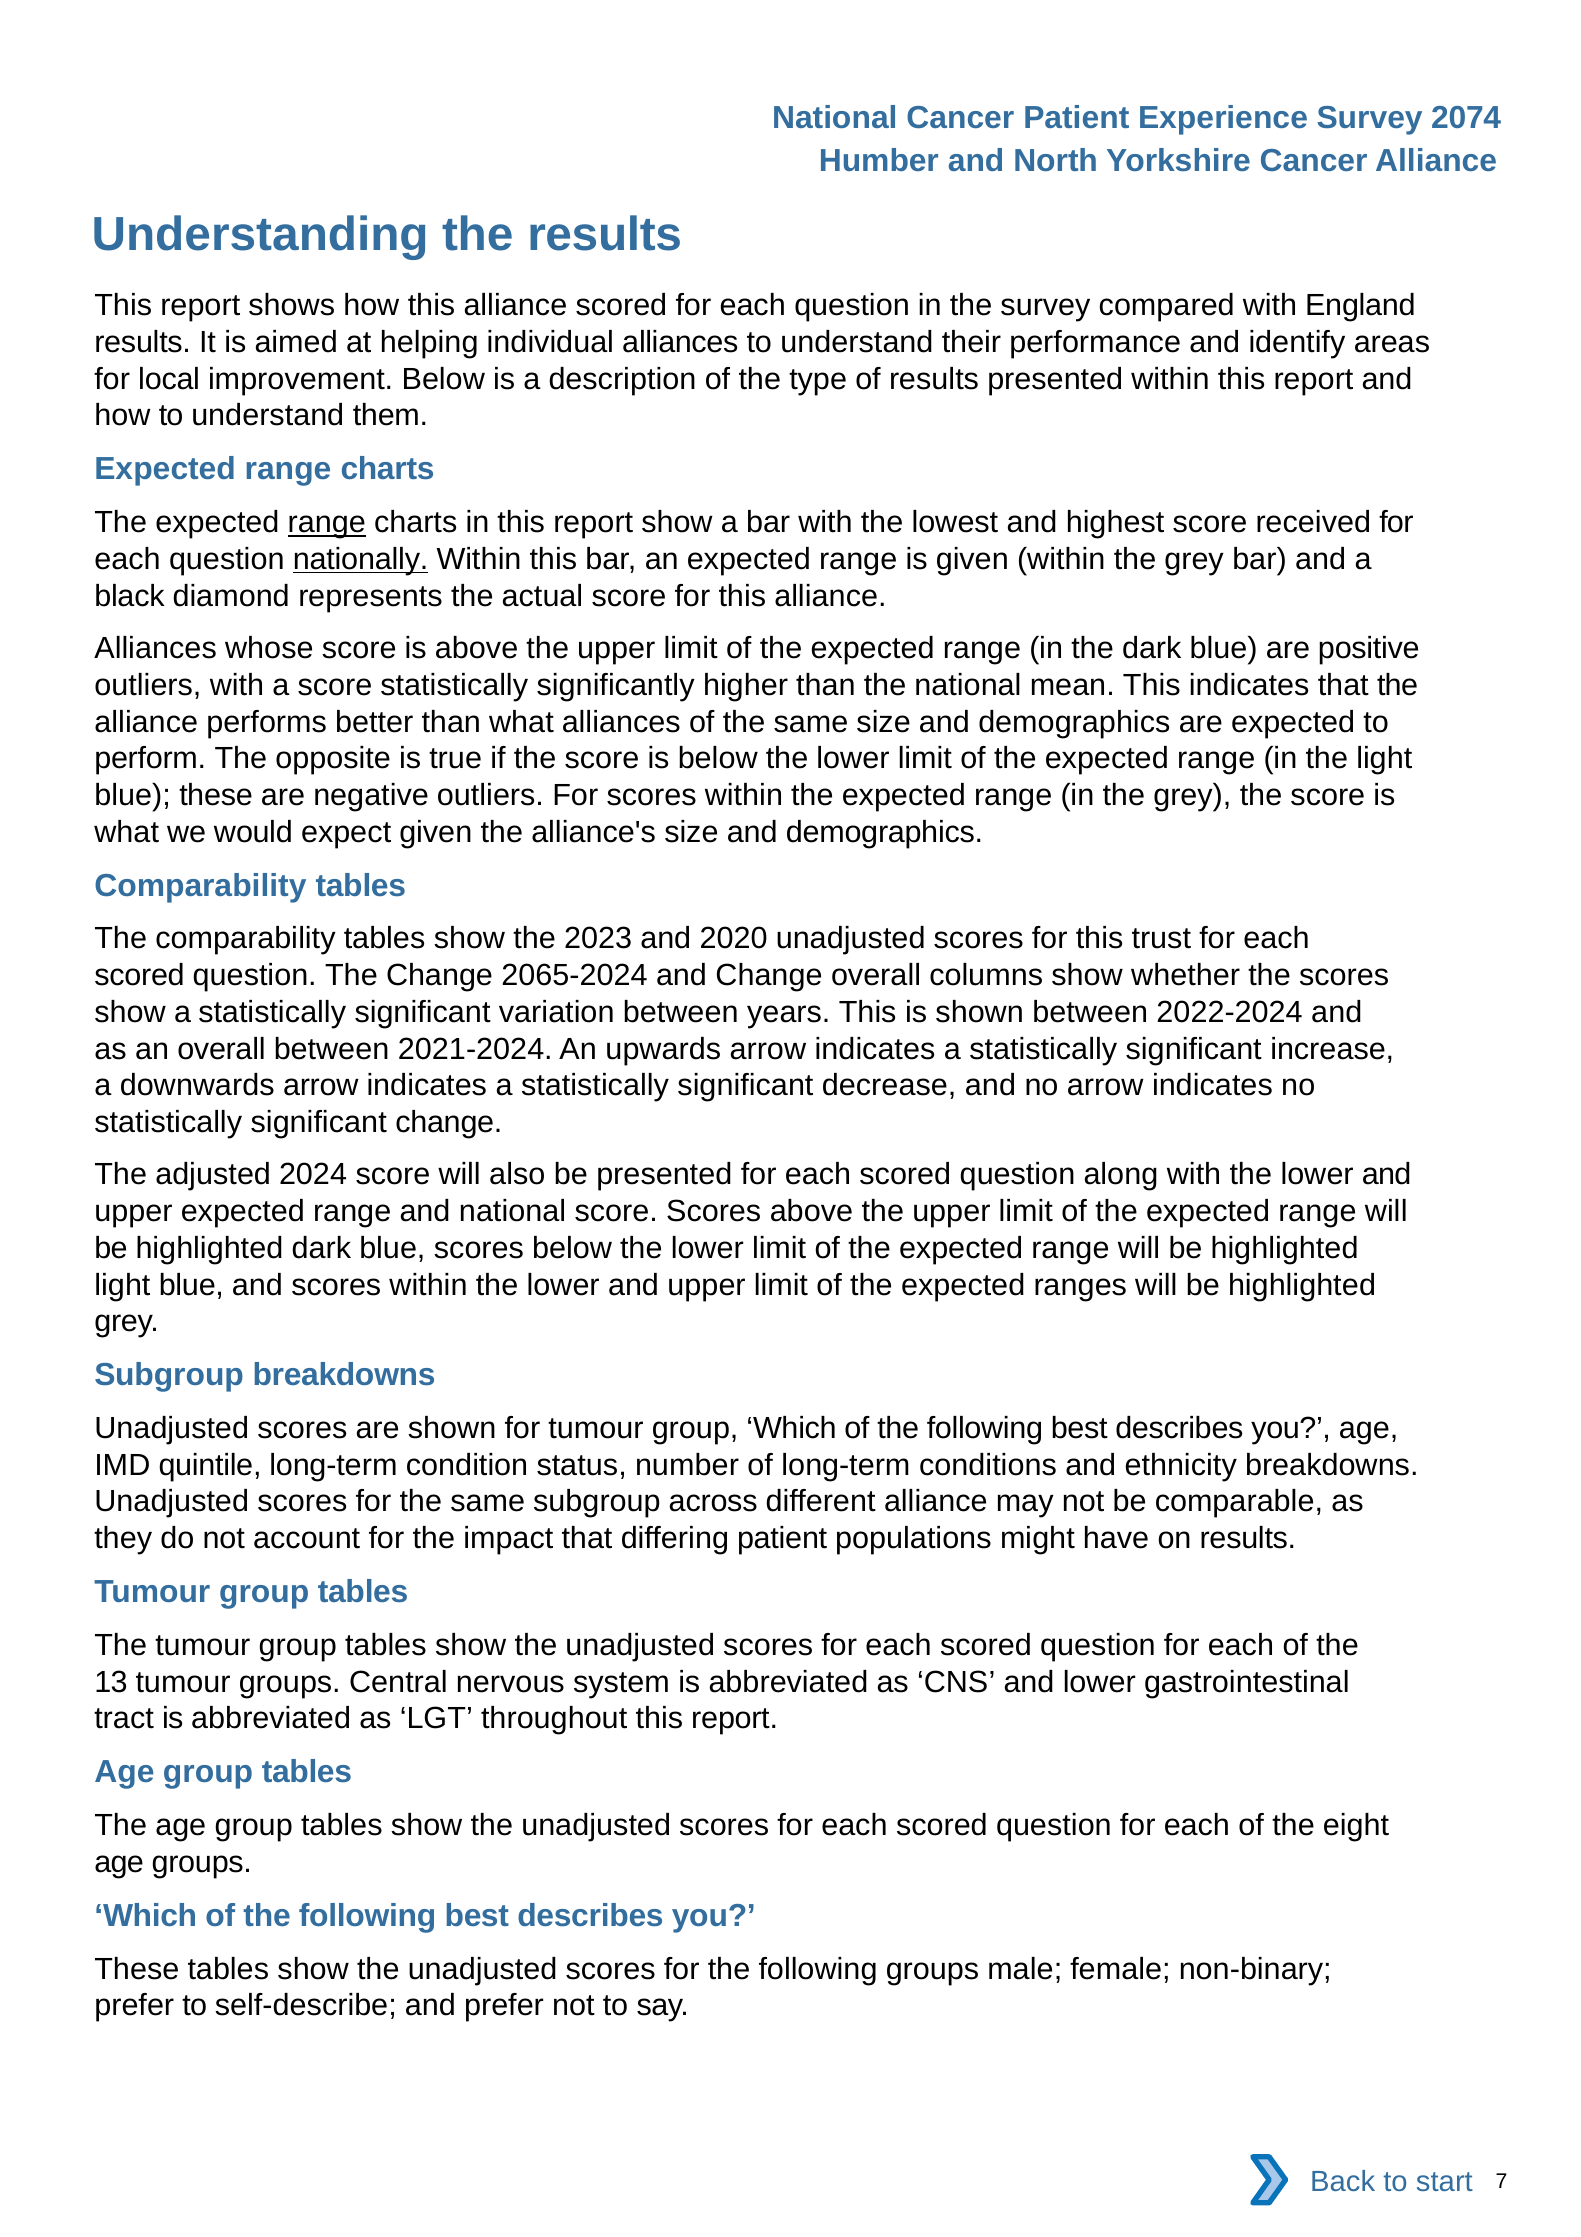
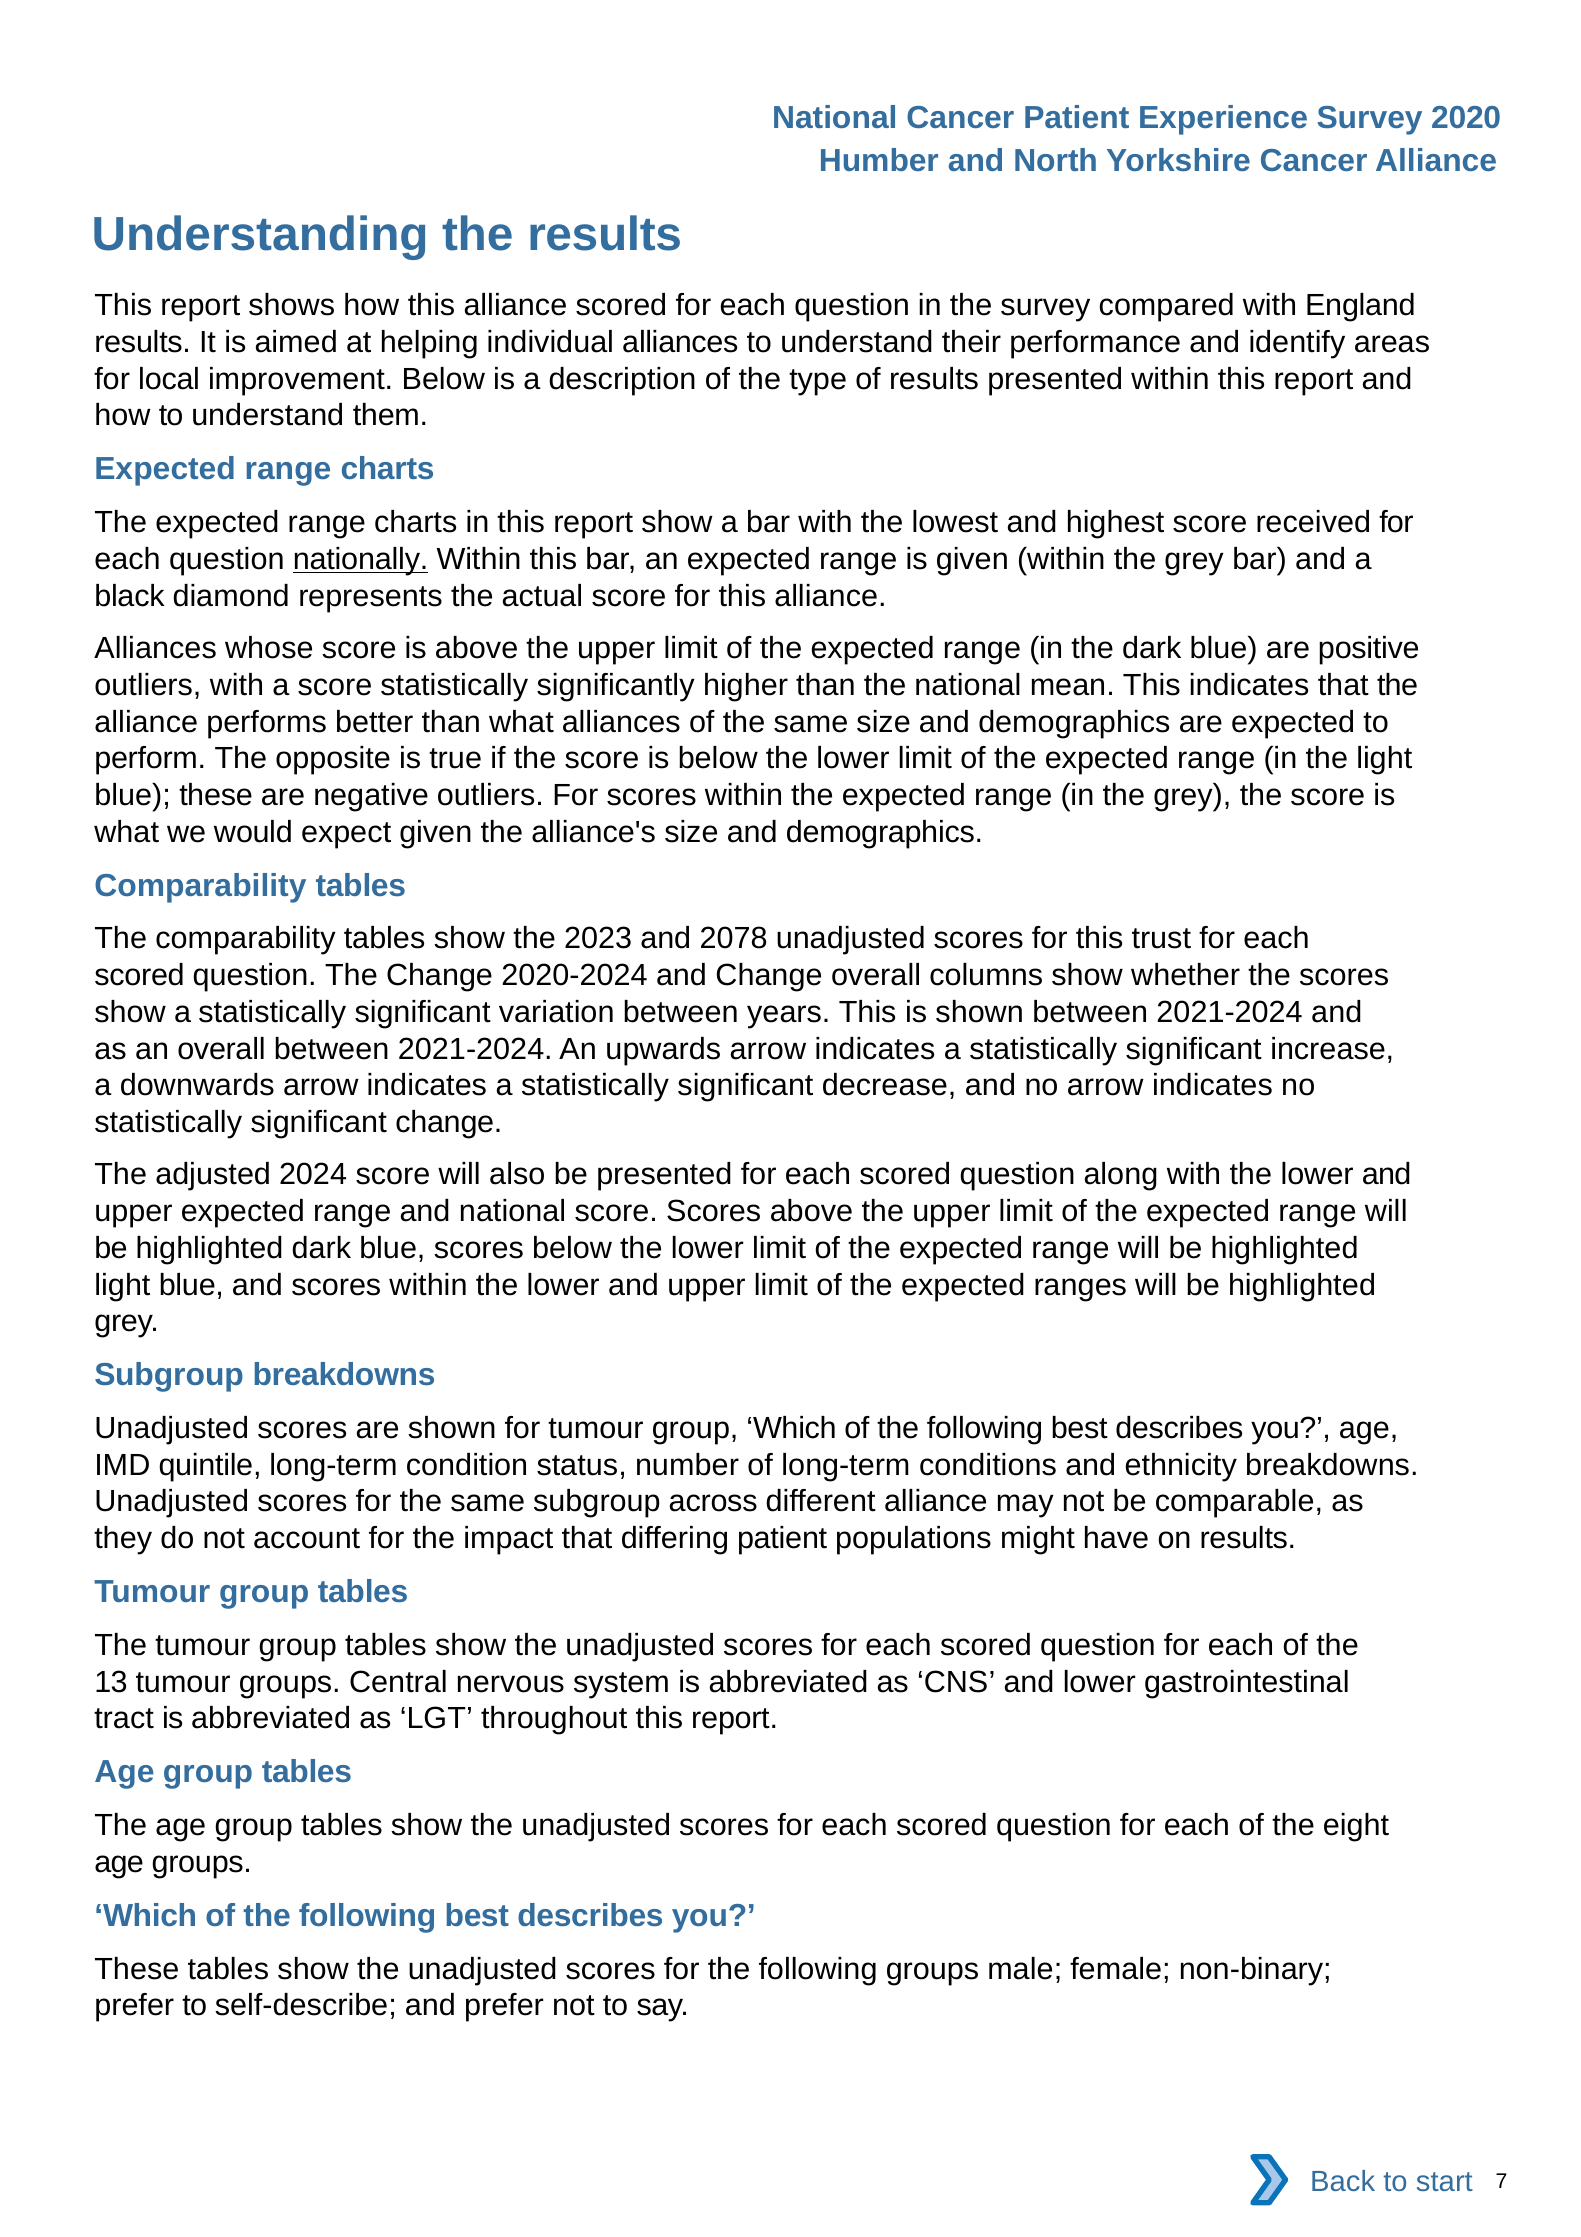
2074: 2074 -> 2020 (1466, 118)
range underline: present -> none (327, 523)
2020: 2020 -> 2078 (734, 939)
2065-2024: 2065-2024 -> 2020-2024 (575, 976)
shown between 2022-2024: 2022-2024 -> 2021-2024 (1230, 1012)
